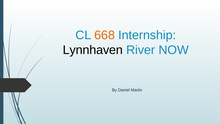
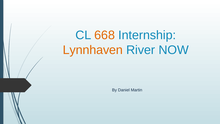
Lynnhaven colour: black -> orange (93, 50)
